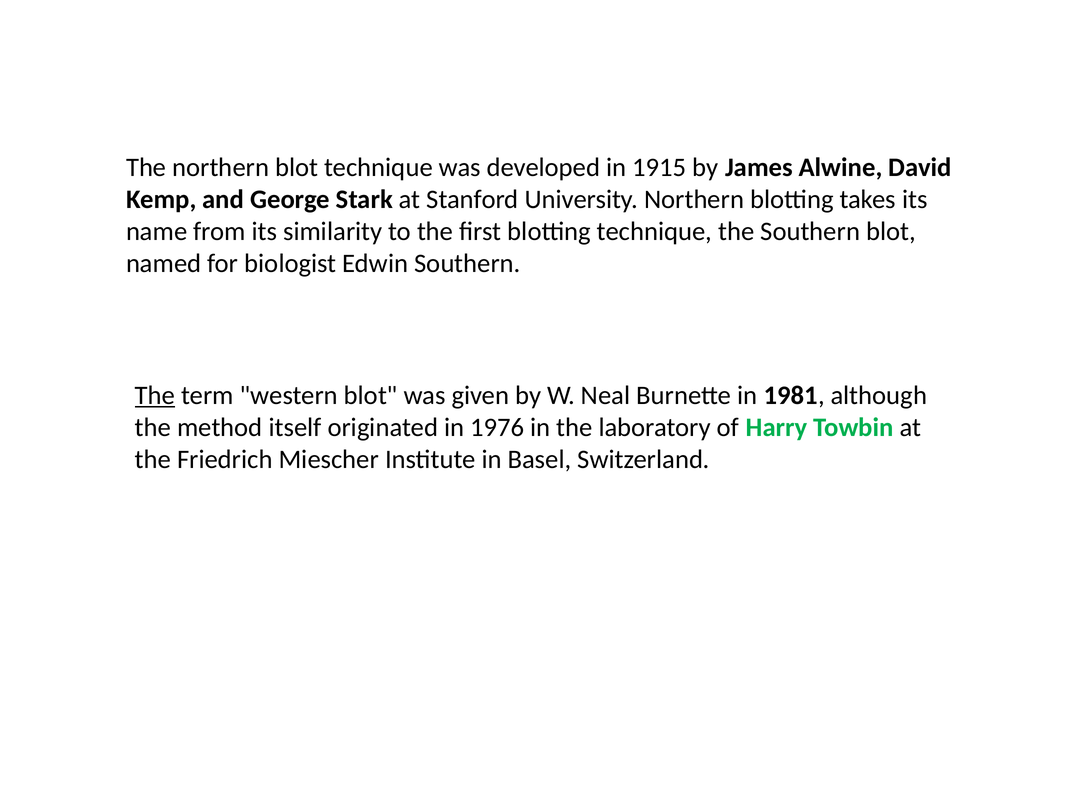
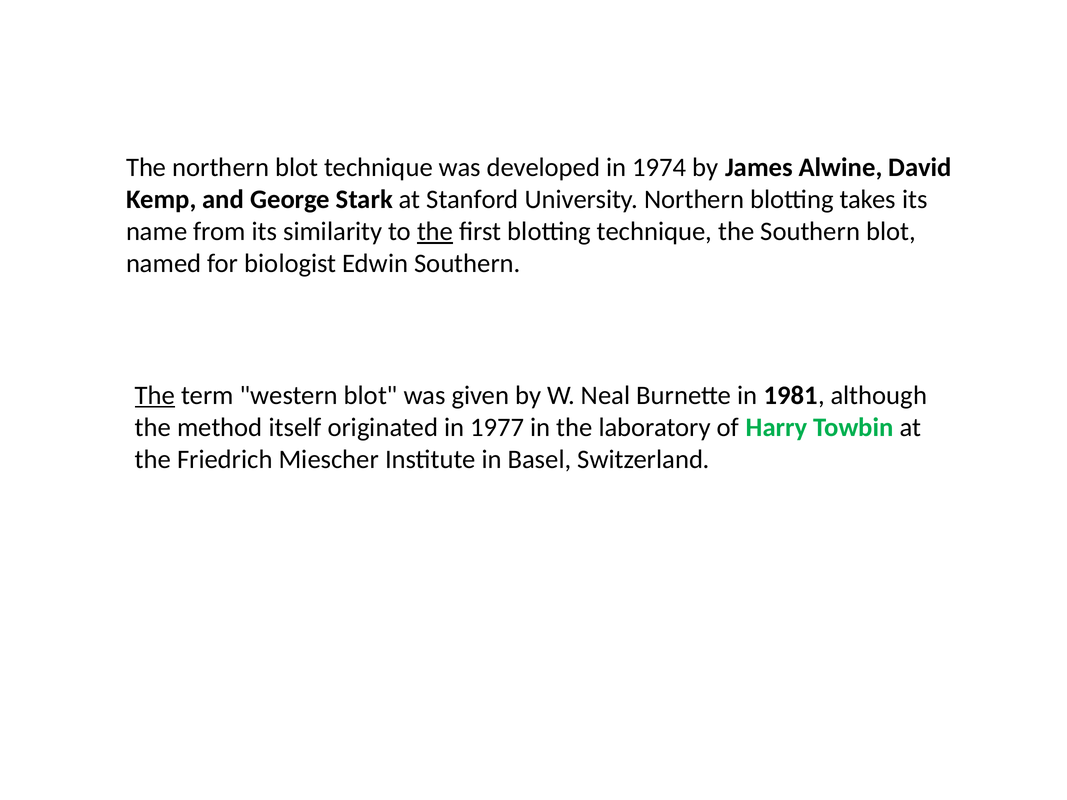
1915: 1915 -> 1974 (659, 168)
the underline: none -> present (435, 232)
1976: 1976 -> 1977 (497, 427)
